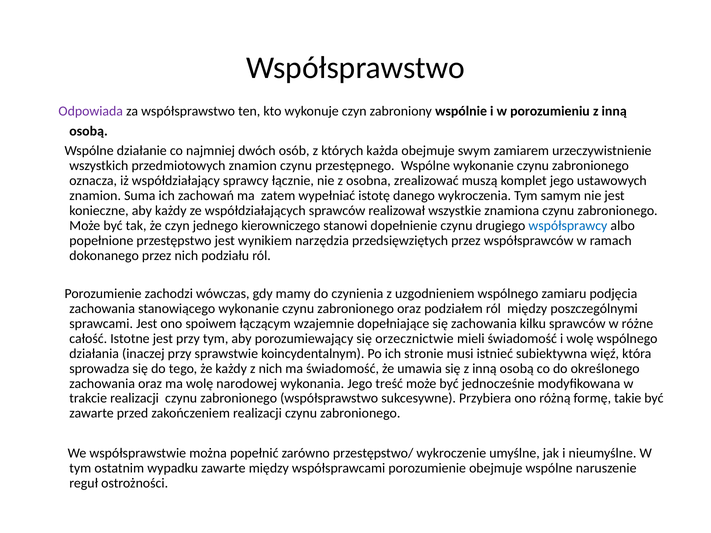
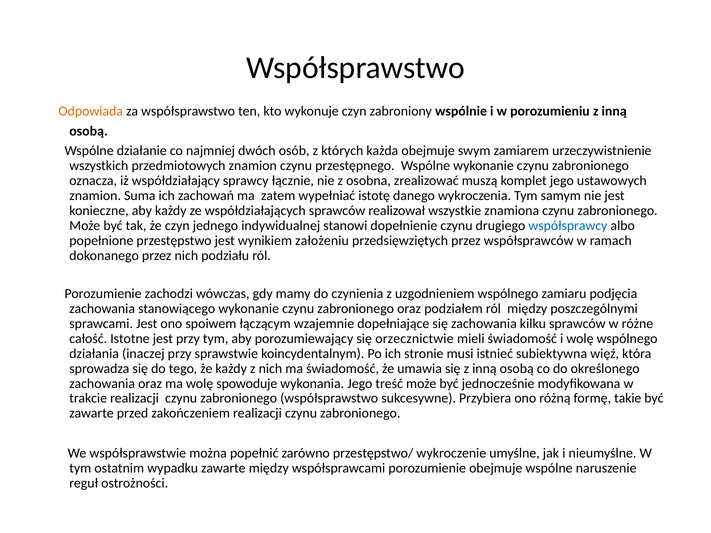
Odpowiada colour: purple -> orange (91, 111)
kierowniczego: kierowniczego -> indywidualnej (281, 226)
narzędzia: narzędzia -> założeniu (322, 241)
narodowej: narodowej -> spowoduje (247, 384)
